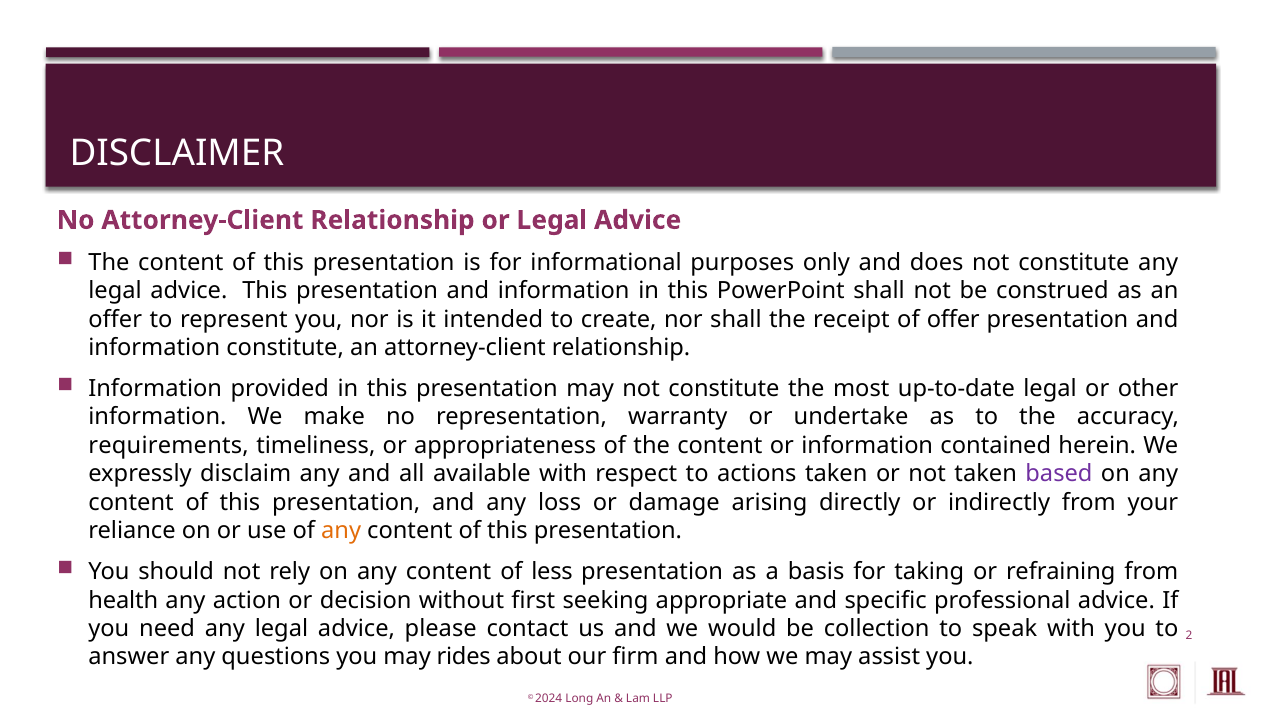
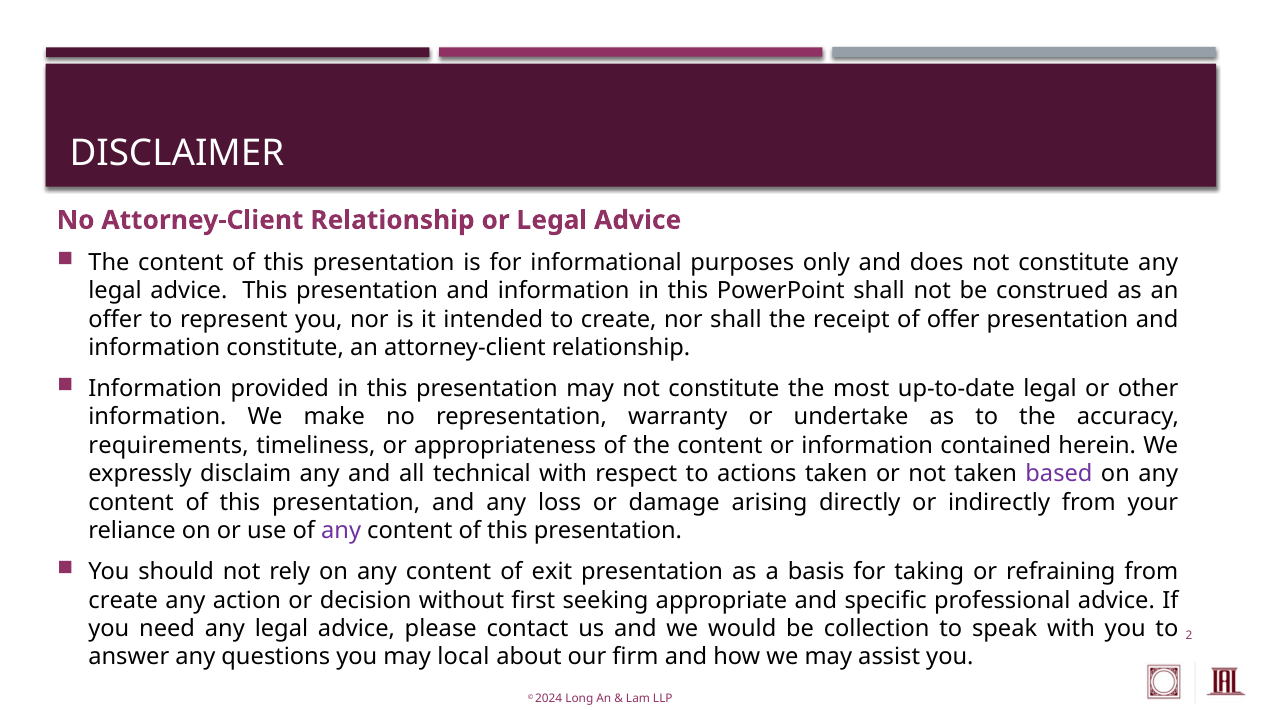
available: available -> technical (482, 474)
any colour: orange -> purple (341, 531)
less: less -> exit (552, 572)
health: health -> create (123, 600)
rides: rides -> local (463, 657)
